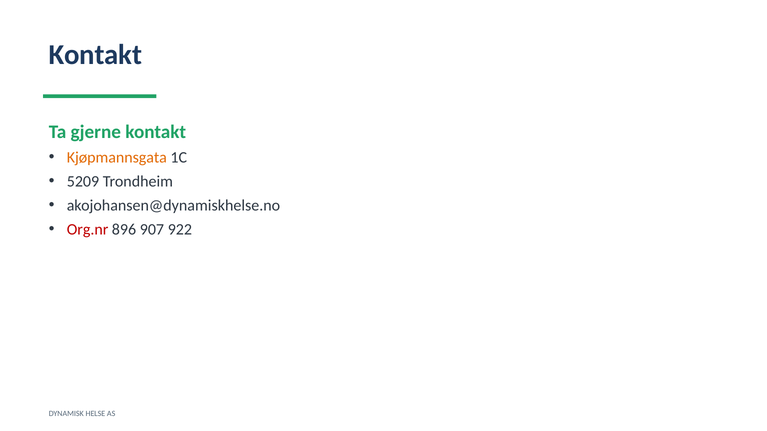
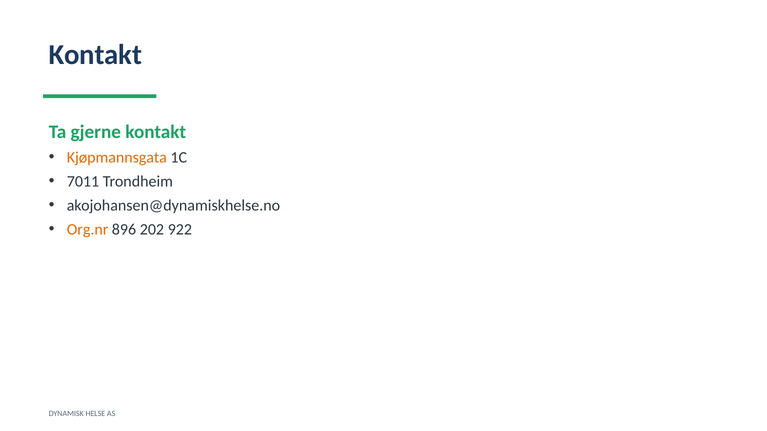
5209: 5209 -> 7011 (83, 182)
Org.nr colour: red -> orange (88, 230)
907: 907 -> 202 (152, 230)
